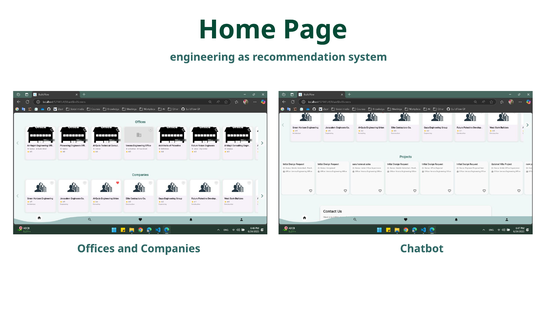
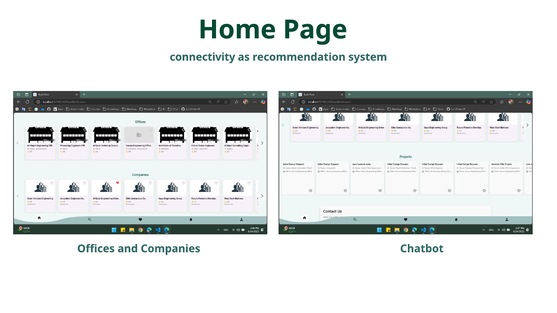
engineering: engineering -> connectivity (202, 57)
